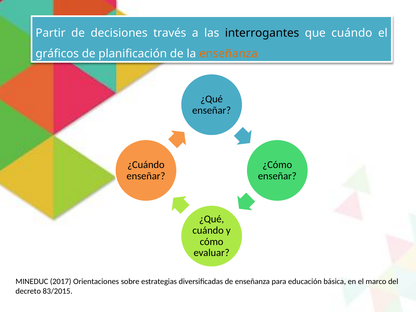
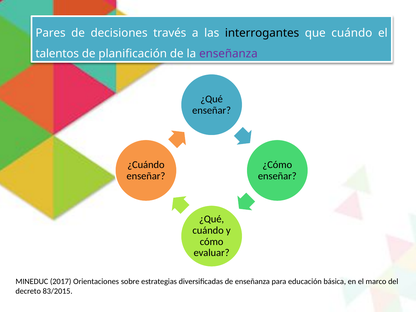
Partir: Partir -> Pares (51, 33)
gráficos: gráficos -> talentos (57, 54)
enseñanza colour: orange -> purple (228, 54)
